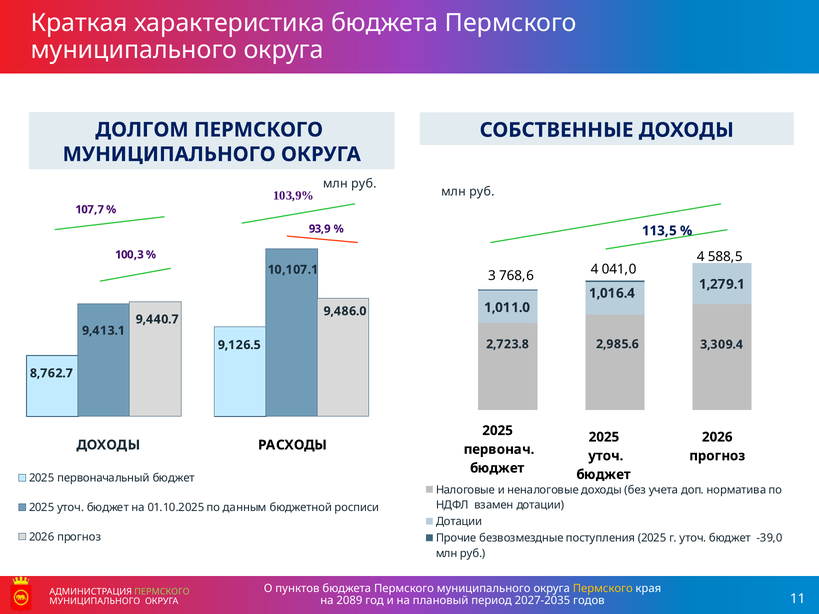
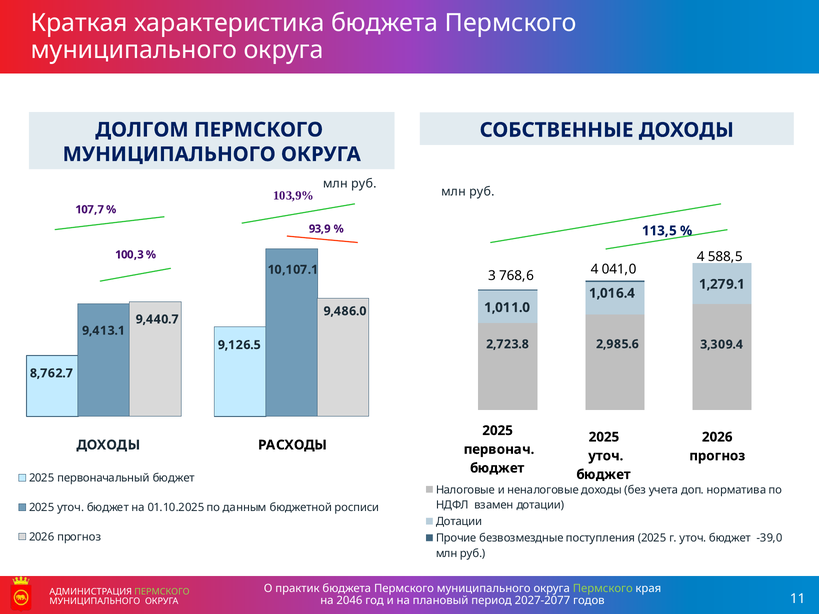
пунктов: пунктов -> практик (297, 589)
Пермского colour: yellow -> light green (603, 589)
2089: 2089 -> 2046 (349, 601)
2027-2035: 2027-2035 -> 2027-2077 (542, 601)
